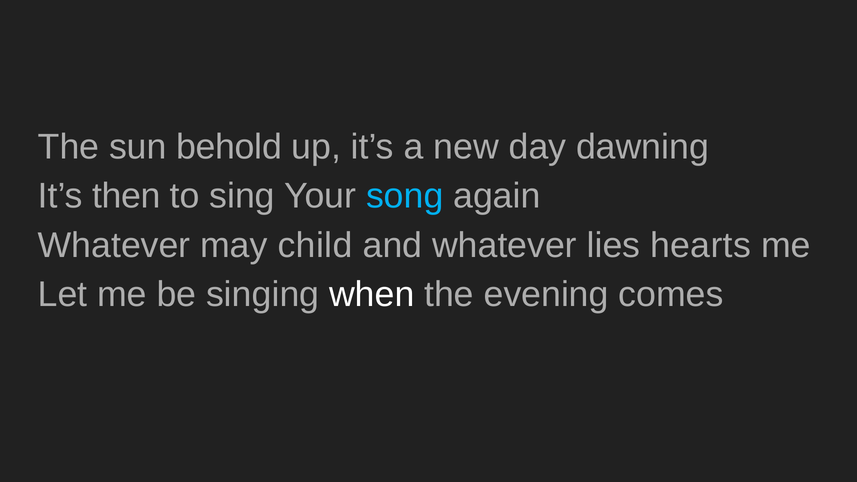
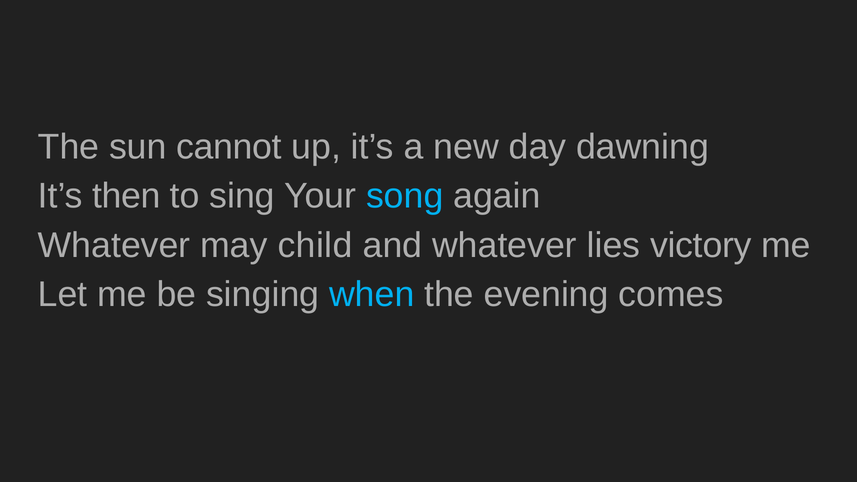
behold: behold -> cannot (229, 147)
hearts: hearts -> victory (701, 245)
when colour: white -> light blue (372, 295)
